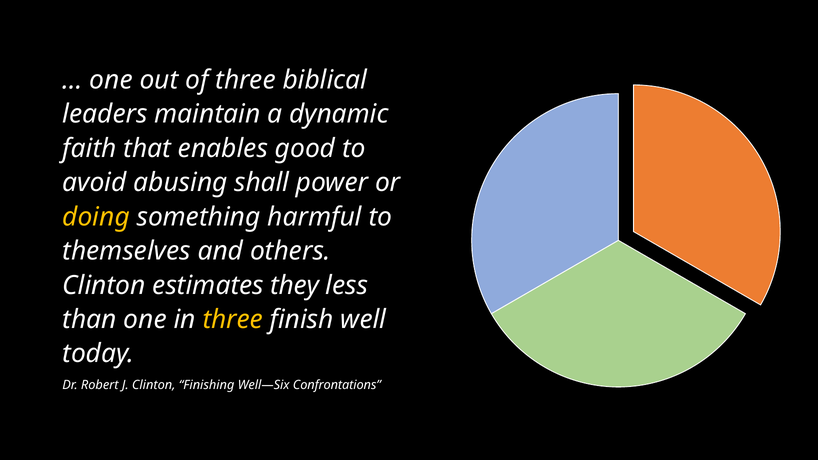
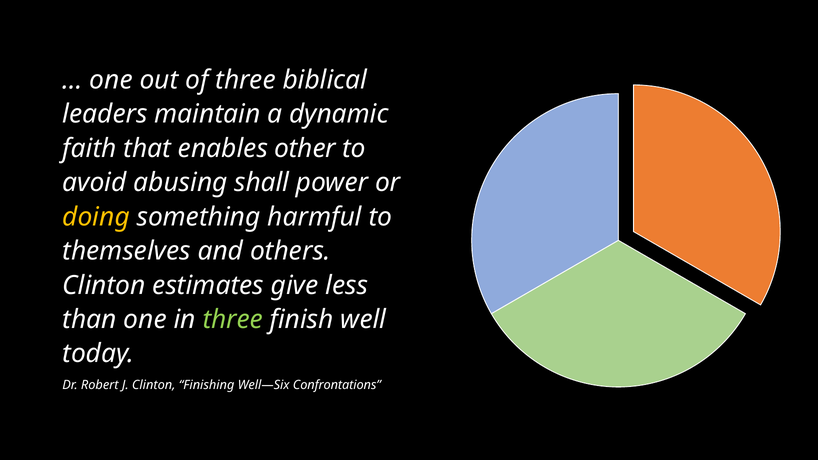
good: good -> other (305, 148)
they: they -> give (295, 285)
three colour: yellow -> light green (233, 320)
